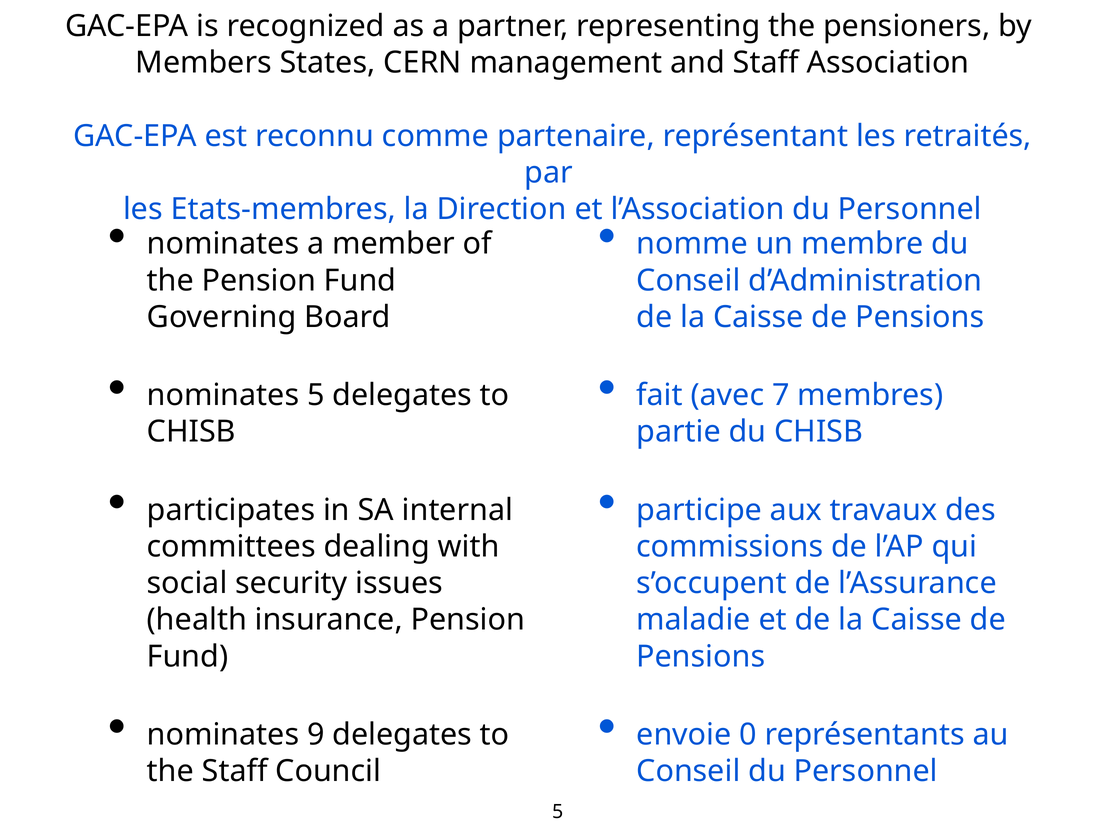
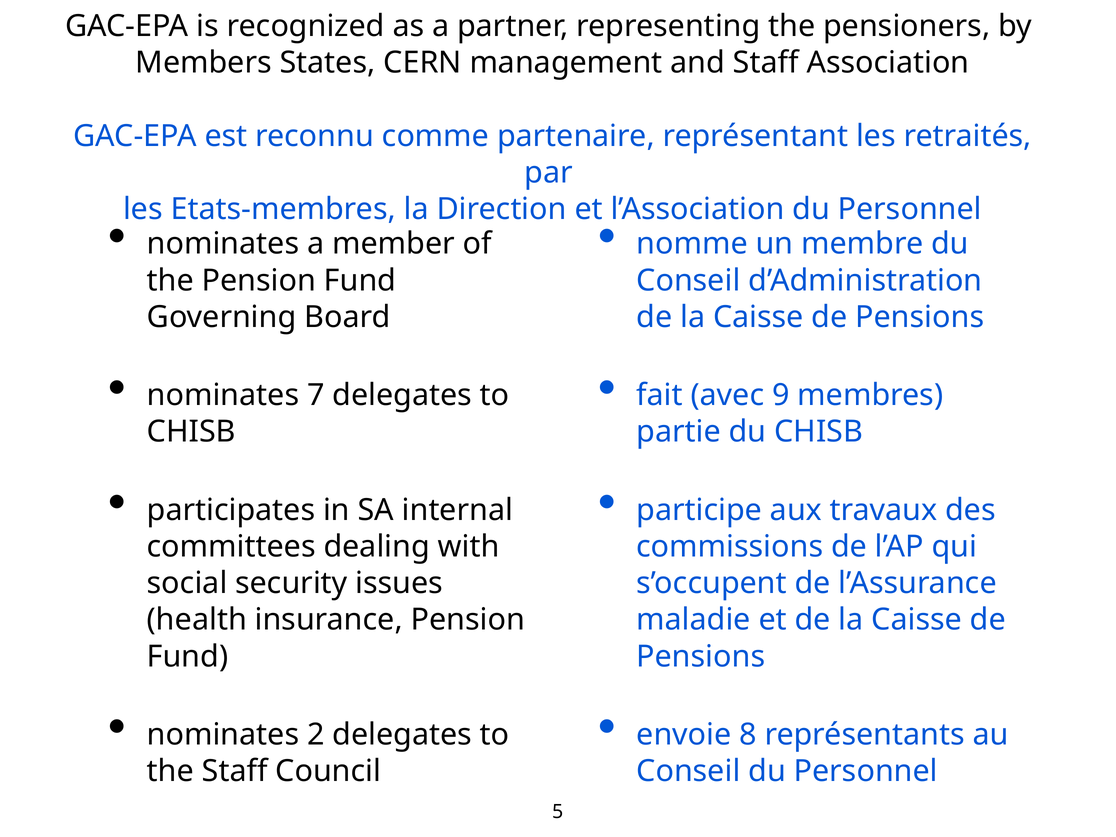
nominates 5: 5 -> 7 (316, 395)
7: 7 -> 9 (781, 395)
9: 9 -> 2 (316, 735)
0: 0 -> 8 (748, 735)
